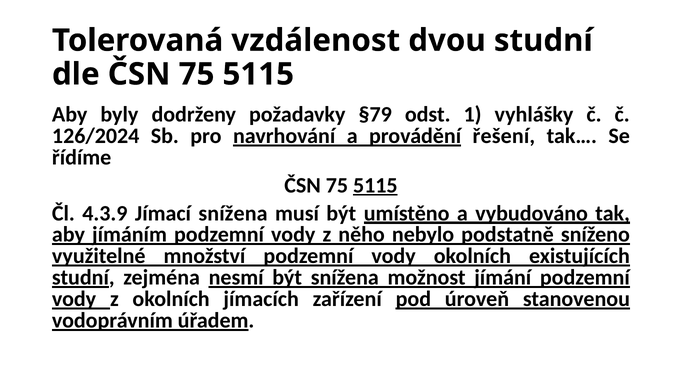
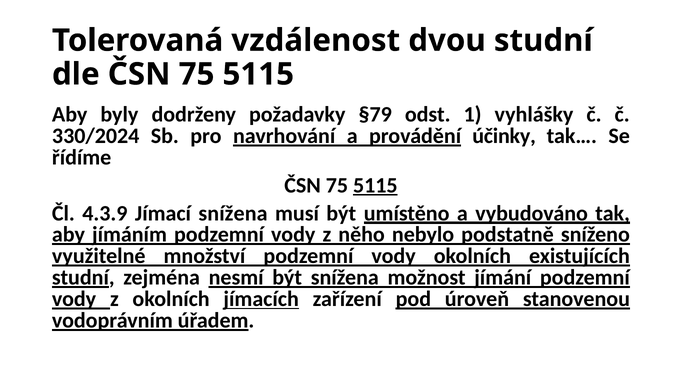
126/2024: 126/2024 -> 330/2024 (96, 136)
řešení: řešení -> účinky (504, 136)
jímacích underline: none -> present (261, 299)
